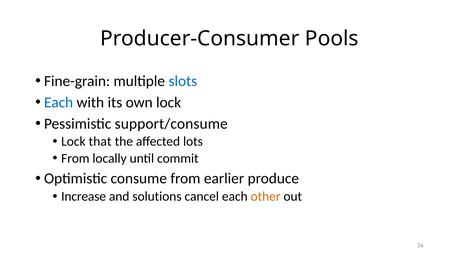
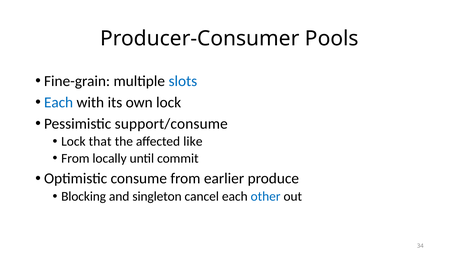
lots: lots -> like (193, 142)
Increase: Increase -> Blocking (84, 197)
solutions: solutions -> singleton (157, 197)
other colour: orange -> blue (266, 197)
